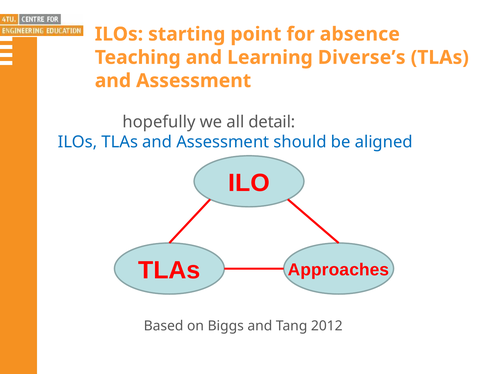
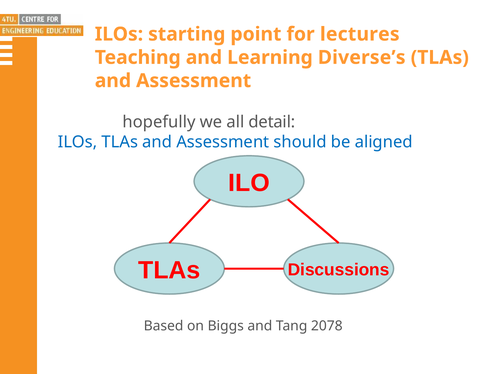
absence: absence -> lectures (360, 34)
Approaches: Approaches -> Discussions (339, 269)
2012: 2012 -> 2078 (327, 325)
